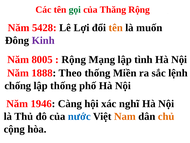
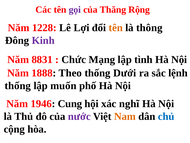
gọi colour: green -> purple (75, 10)
5428: 5428 -> 1228 (44, 28)
muốn: muốn -> thông (149, 28)
8005: 8005 -> 8831 (42, 59)
Rộng: Rộng -> Chức (74, 59)
Miền: Miền -> Dưới (125, 73)
chống: chống -> thống (18, 85)
lập thống: thống -> muốn (63, 85)
Càng: Càng -> Cung (70, 103)
nước colour: blue -> purple (79, 116)
chủ colour: orange -> blue (166, 116)
